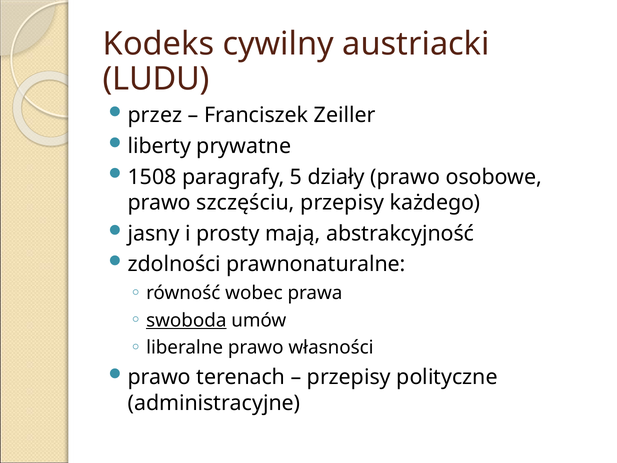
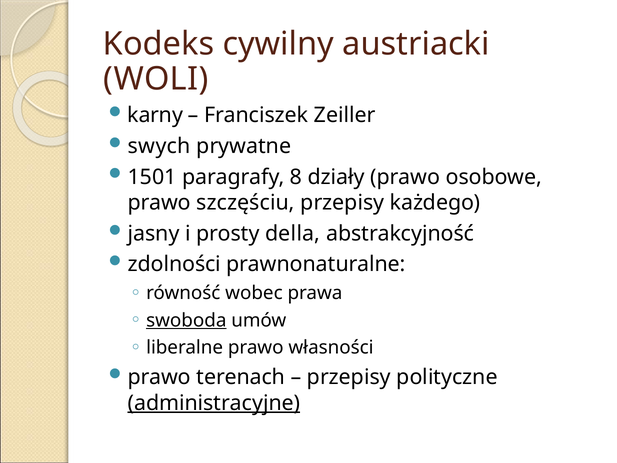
LUDU: LUDU -> WOLI (156, 79)
przez: przez -> karny (155, 115)
liberty: liberty -> swych (159, 146)
1508: 1508 -> 1501 (152, 177)
5: 5 -> 8 (296, 177)
mają: mają -> della (293, 233)
administracyjne underline: none -> present (214, 403)
